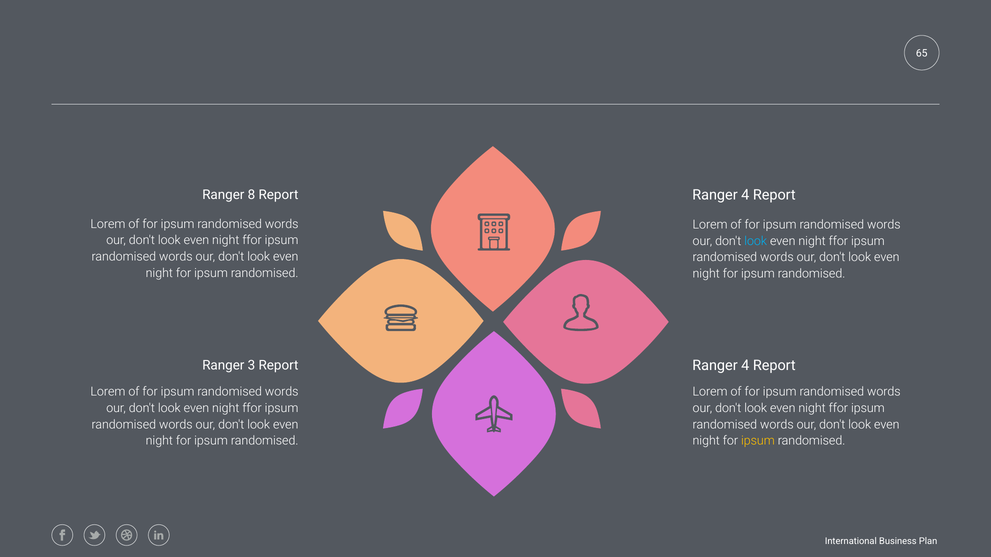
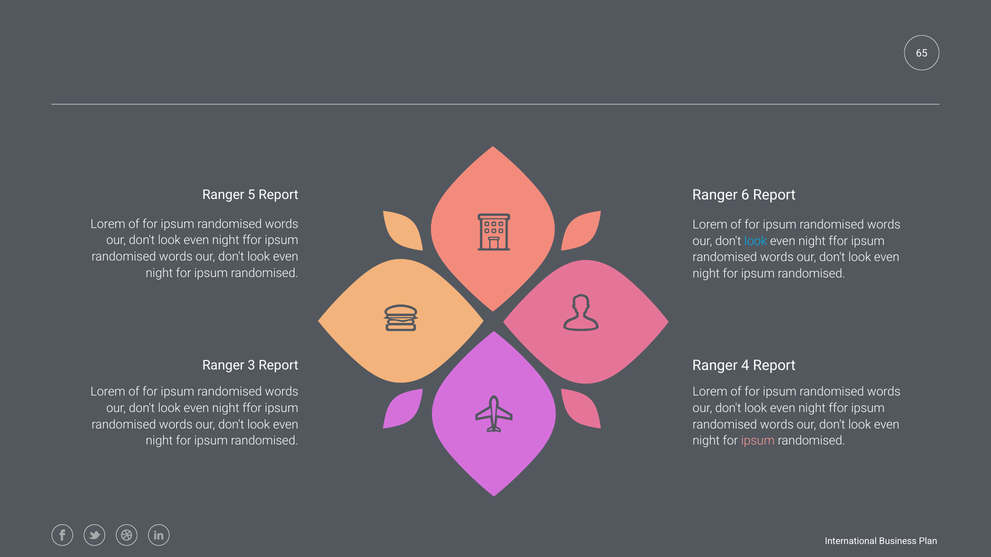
4: 4 -> 6 (745, 195)
8: 8 -> 5 (251, 195)
ipsum colour: yellow -> pink (758, 441)
